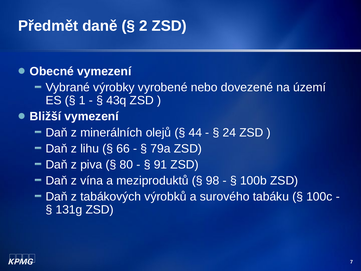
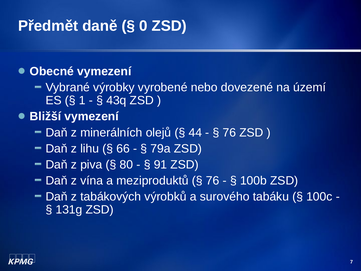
2: 2 -> 0 (143, 26)
24: 24 -> 76 (229, 132)
98: 98 -> 76 (213, 180)
